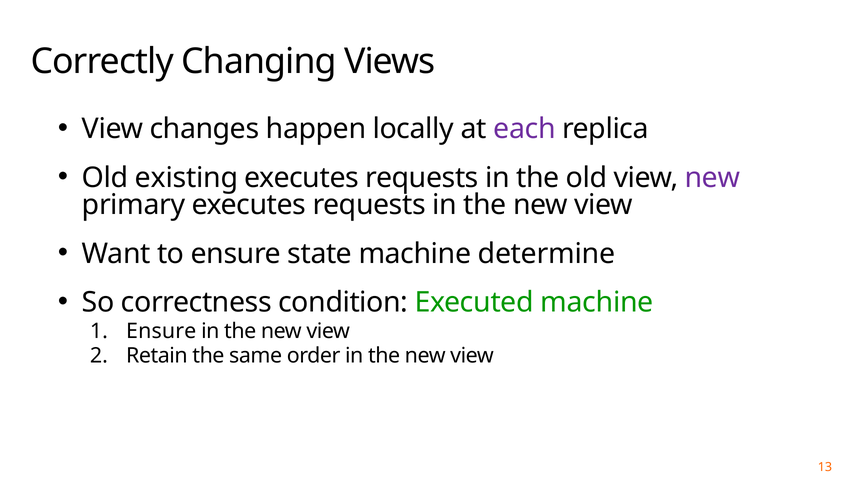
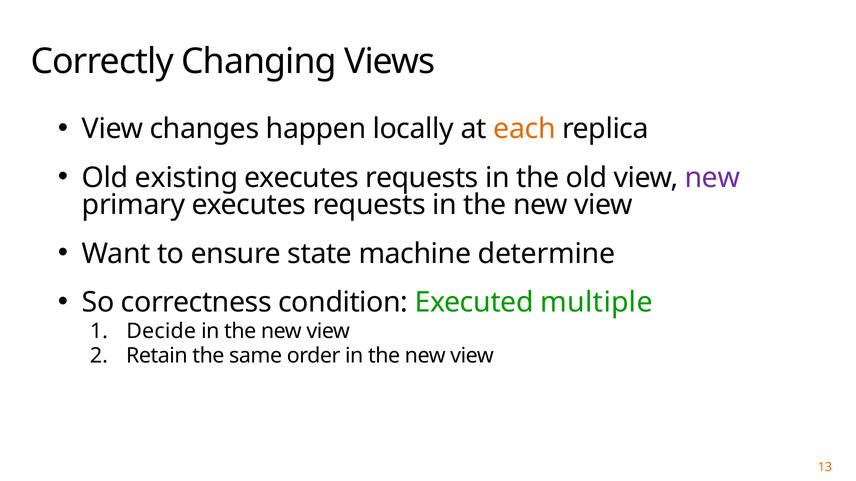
each colour: purple -> orange (525, 129)
Executed machine: machine -> multiple (597, 303)
Ensure: Ensure -> Decide (161, 331)
